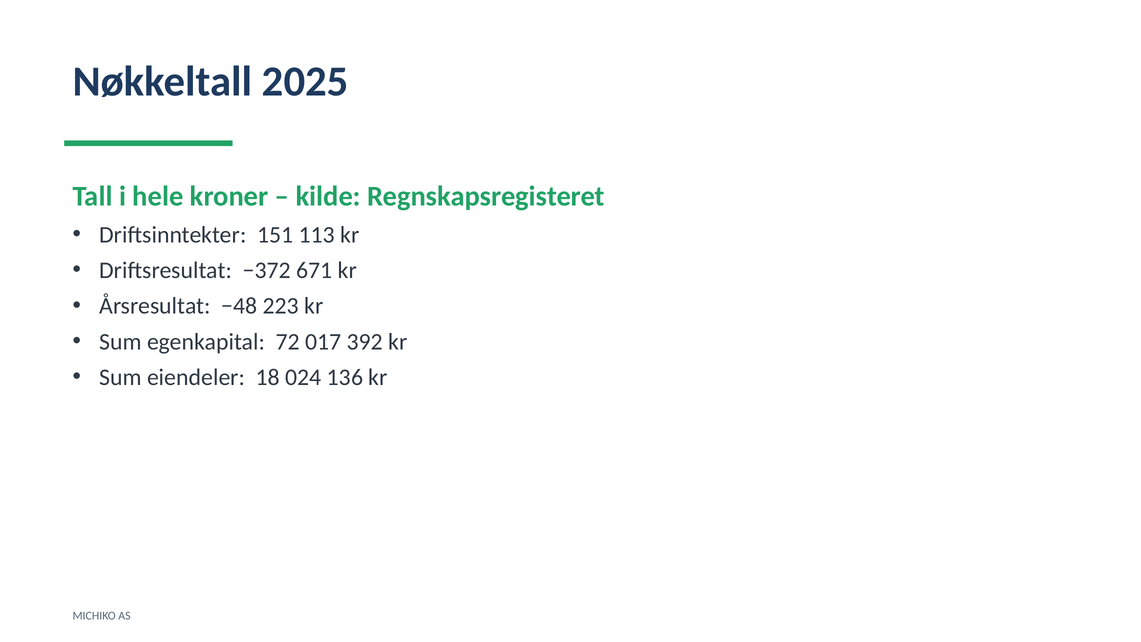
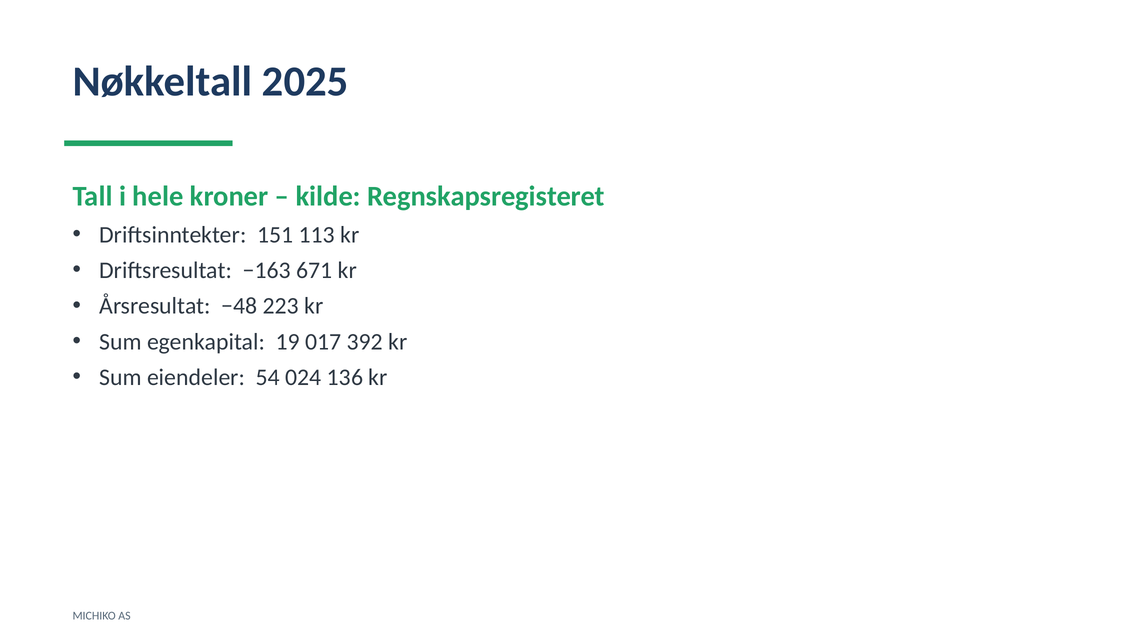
−372: −372 -> −163 (267, 270)
72: 72 -> 19 (288, 342)
18: 18 -> 54 (268, 377)
